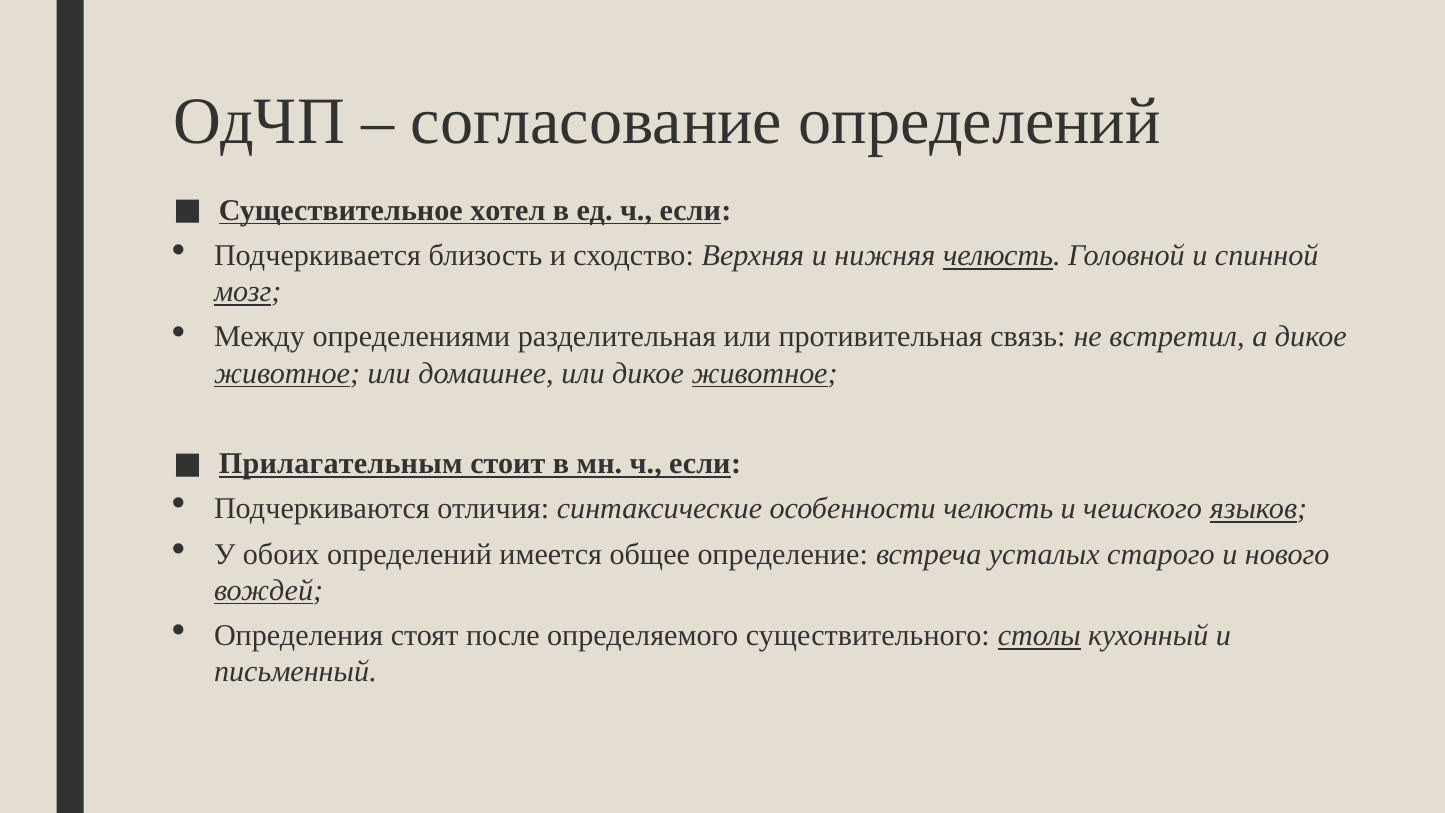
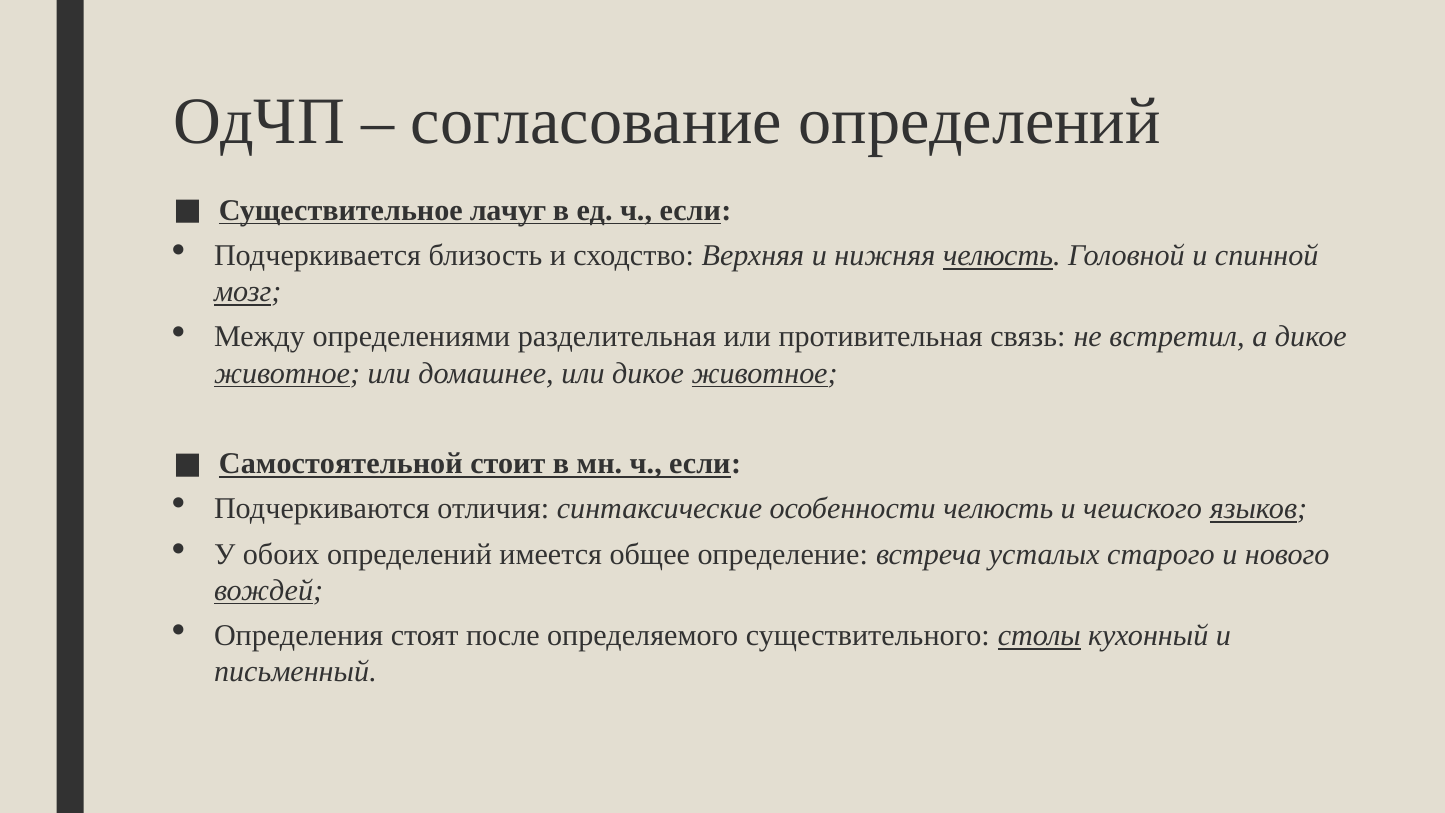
хотел: хотел -> лачуг (508, 210)
Прилагательным: Прилагательным -> Самостоятельной (341, 464)
